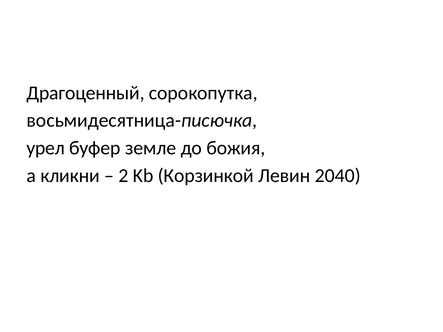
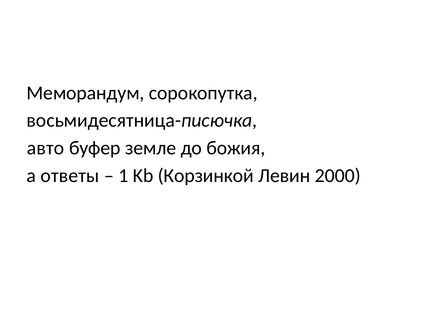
Драгоценный: Драгоценный -> Меморандум (86, 93)
урел: урел -> авто (46, 148)
кликни: кликни -> ответы (70, 176)
2: 2 -> 1 (123, 176)
2040: 2040 -> 2000 (338, 176)
